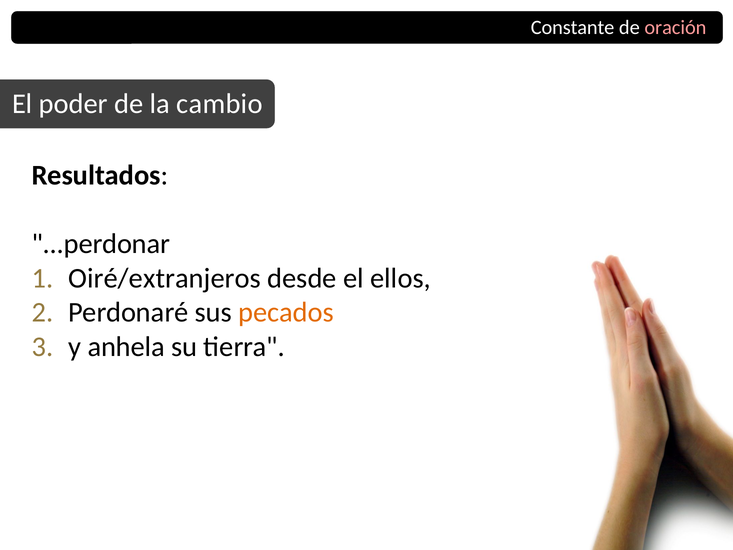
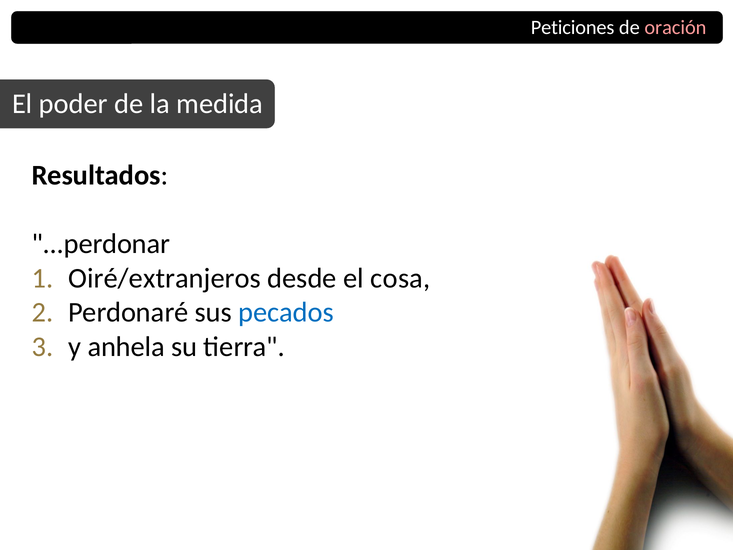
Constante: Constante -> Peticiones (573, 27)
cambio: cambio -> medida (220, 104)
ellos: ellos -> cosa (400, 278)
pecados colour: orange -> blue (286, 312)
